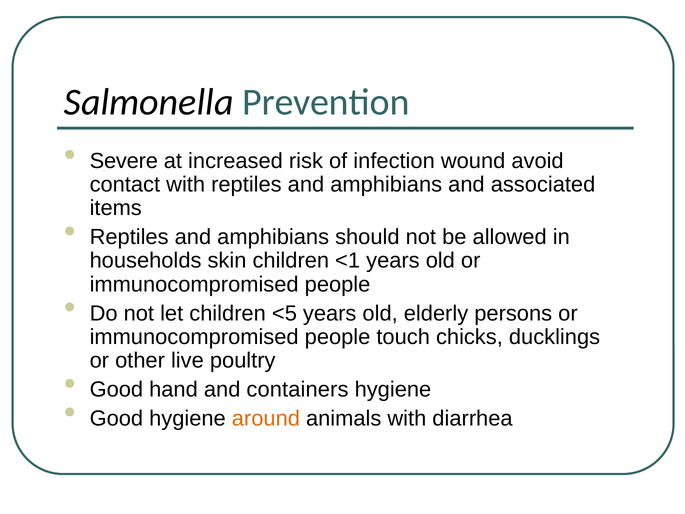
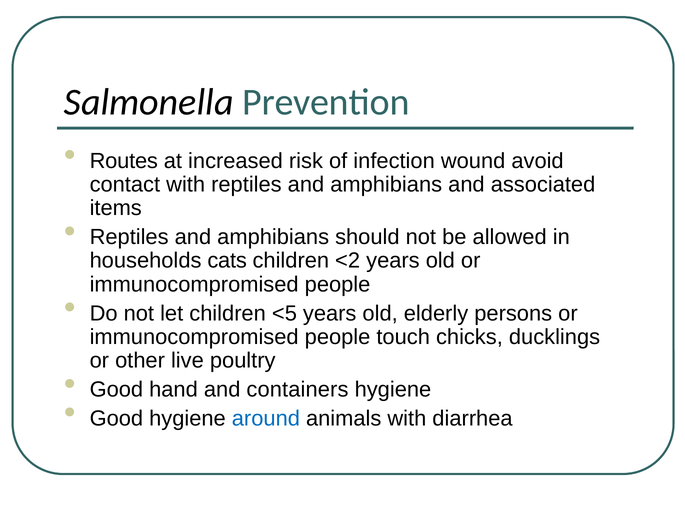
Severe: Severe -> Routes (124, 161)
skin: skin -> cats (227, 261)
<1: <1 -> <2 (348, 261)
around colour: orange -> blue (266, 418)
